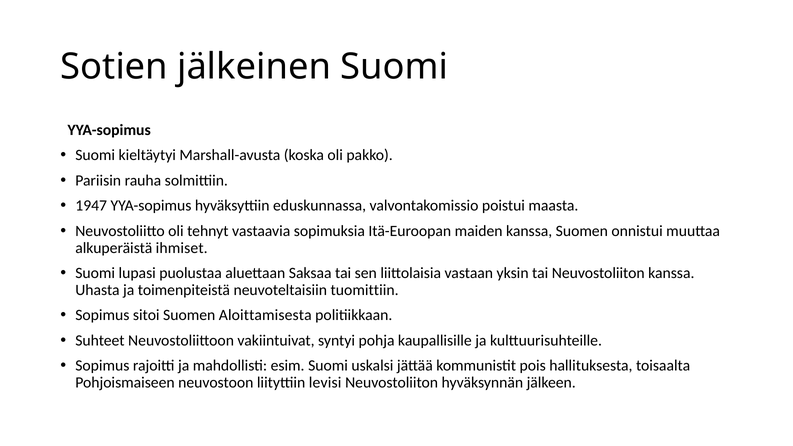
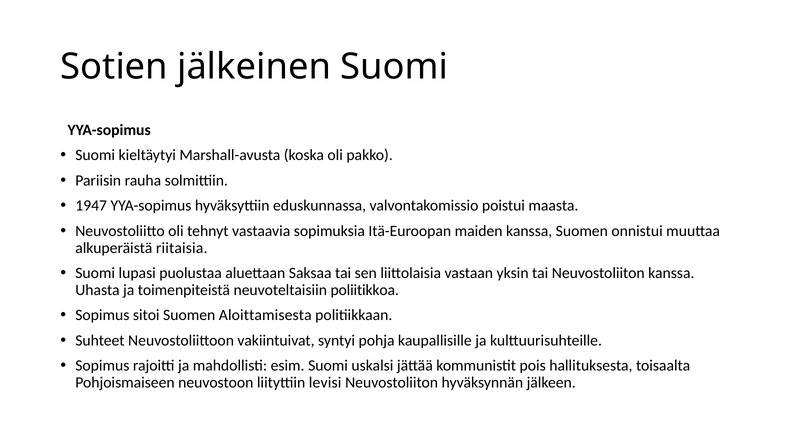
ihmiset: ihmiset -> riitaisia (182, 248)
tuomittiin: tuomittiin -> poliitikkoa (365, 290)
